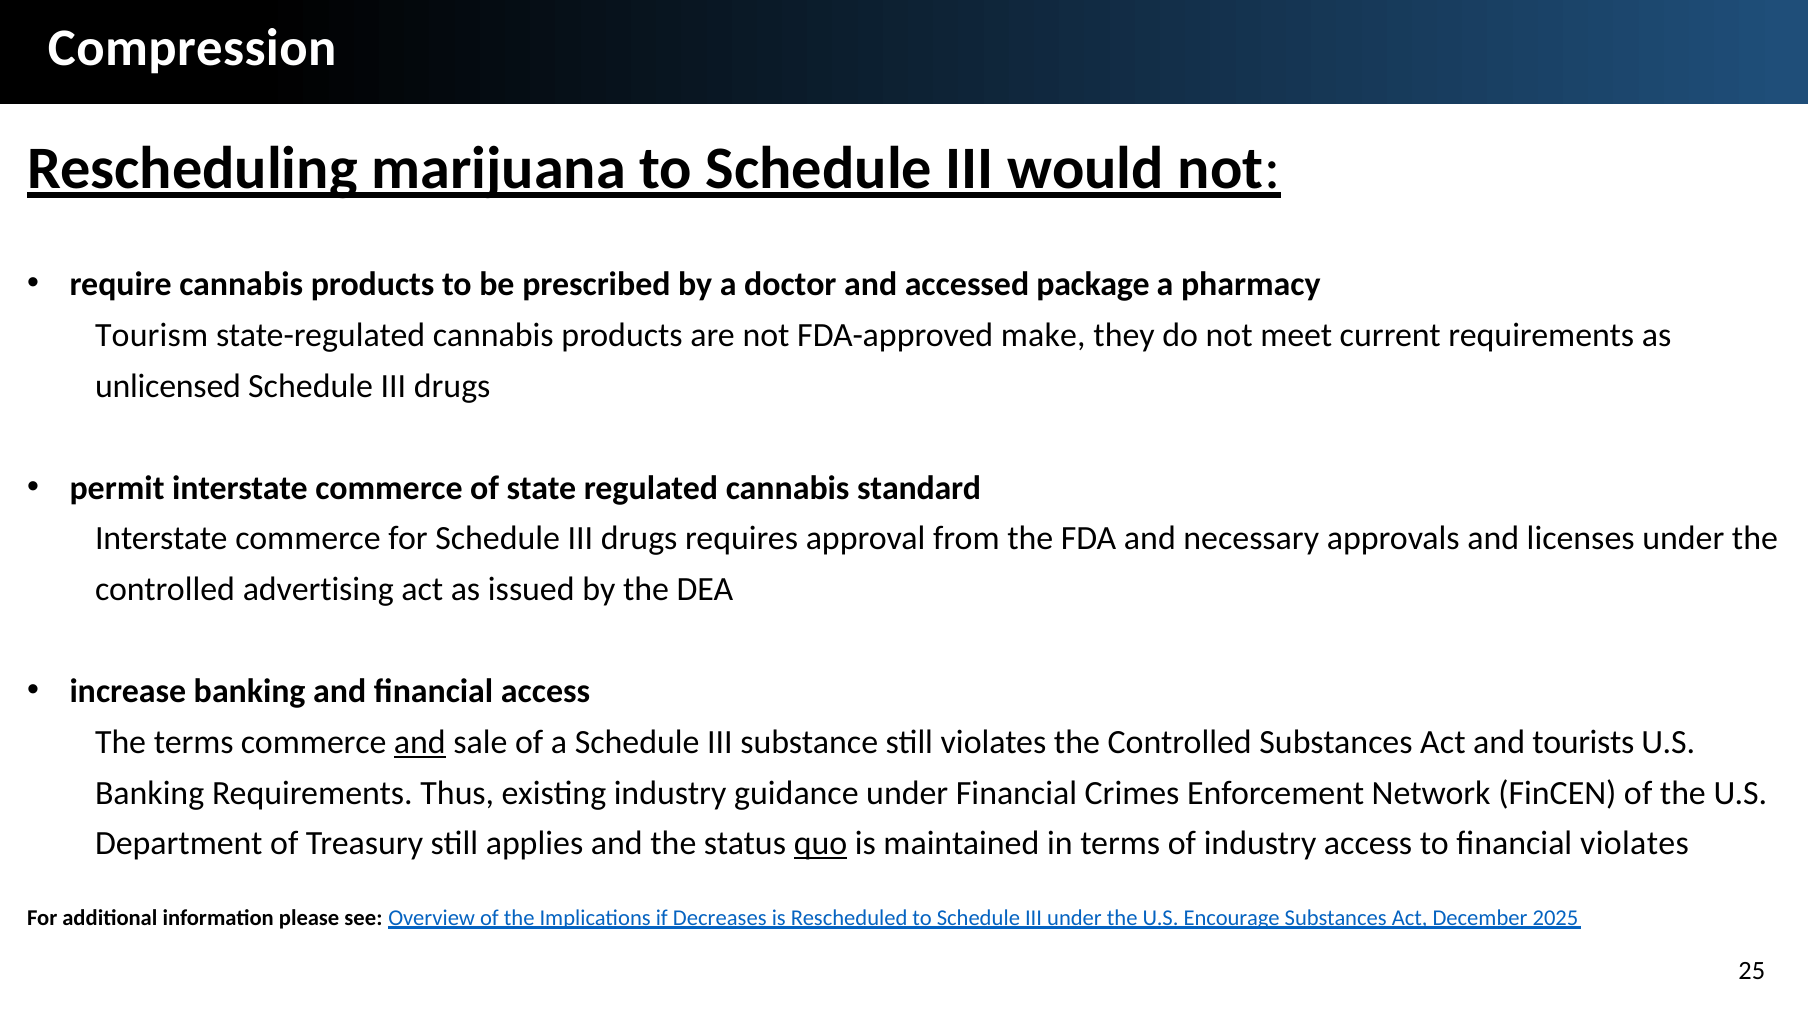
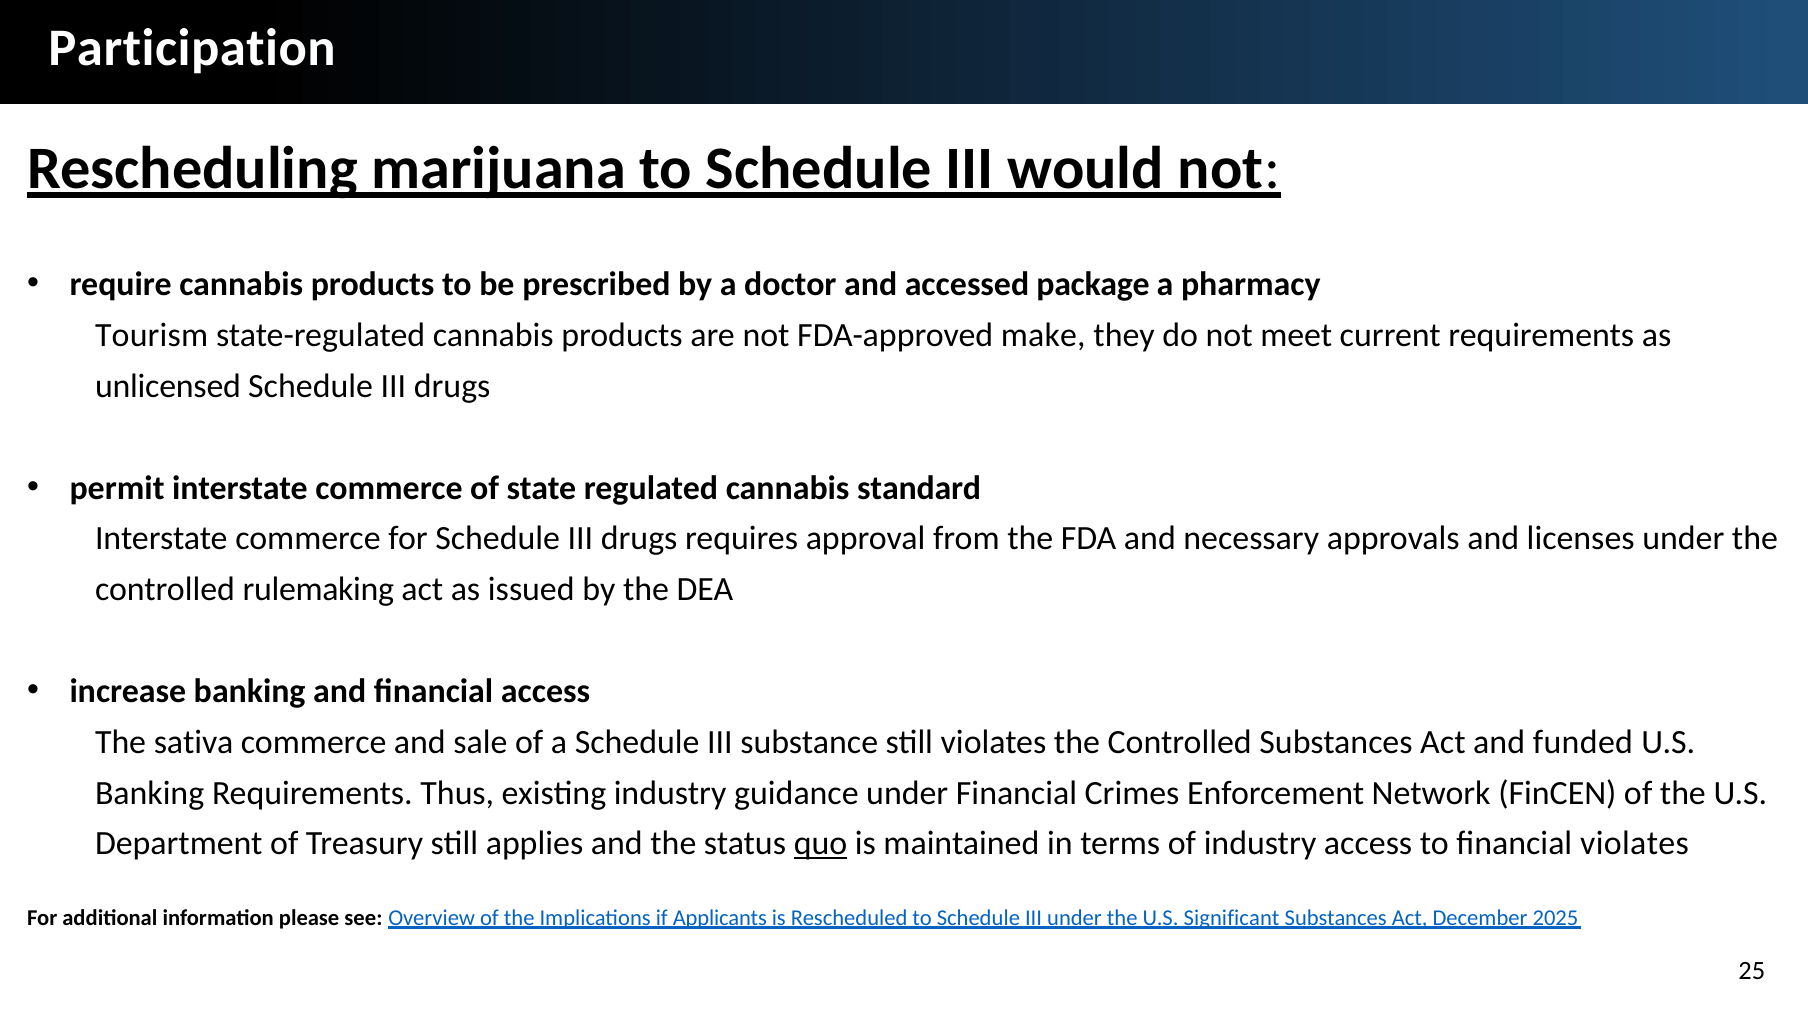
Compression: Compression -> Participation (192, 48)
advertising: advertising -> rulemaking (318, 590)
The terms: terms -> sativa (194, 742)
and underline: present -> none (420, 742)
tourists: tourists -> funded (1583, 742)
Decreases: Decreases -> Applicants (720, 918)
Encourage: Encourage -> Significant (1232, 918)
